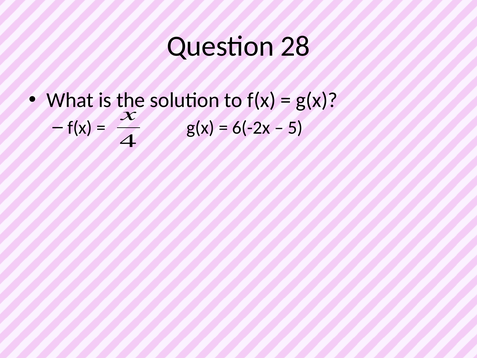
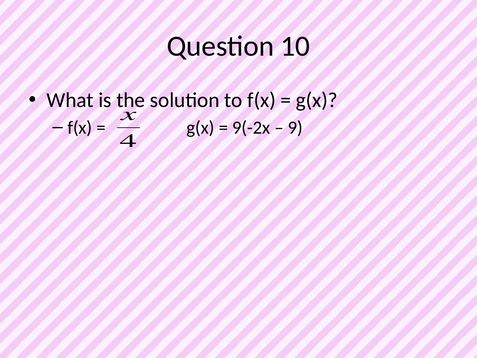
28: 28 -> 10 (295, 46)
6(-2x: 6(-2x -> 9(-2x (251, 127)
5: 5 -> 9 (295, 127)
